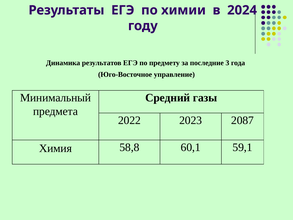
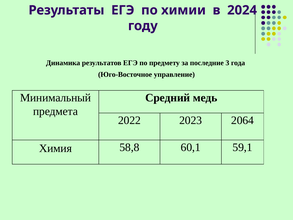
газы: газы -> медь (205, 98)
2087: 2087 -> 2064 (243, 120)
